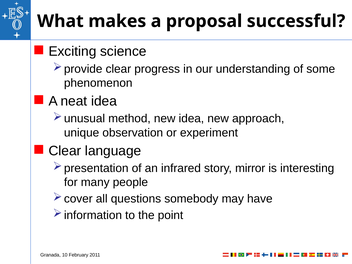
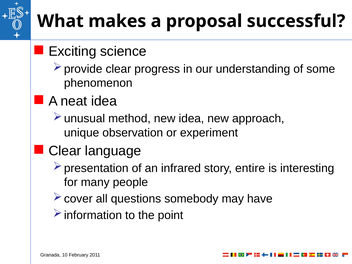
mirror: mirror -> entire (250, 168)
